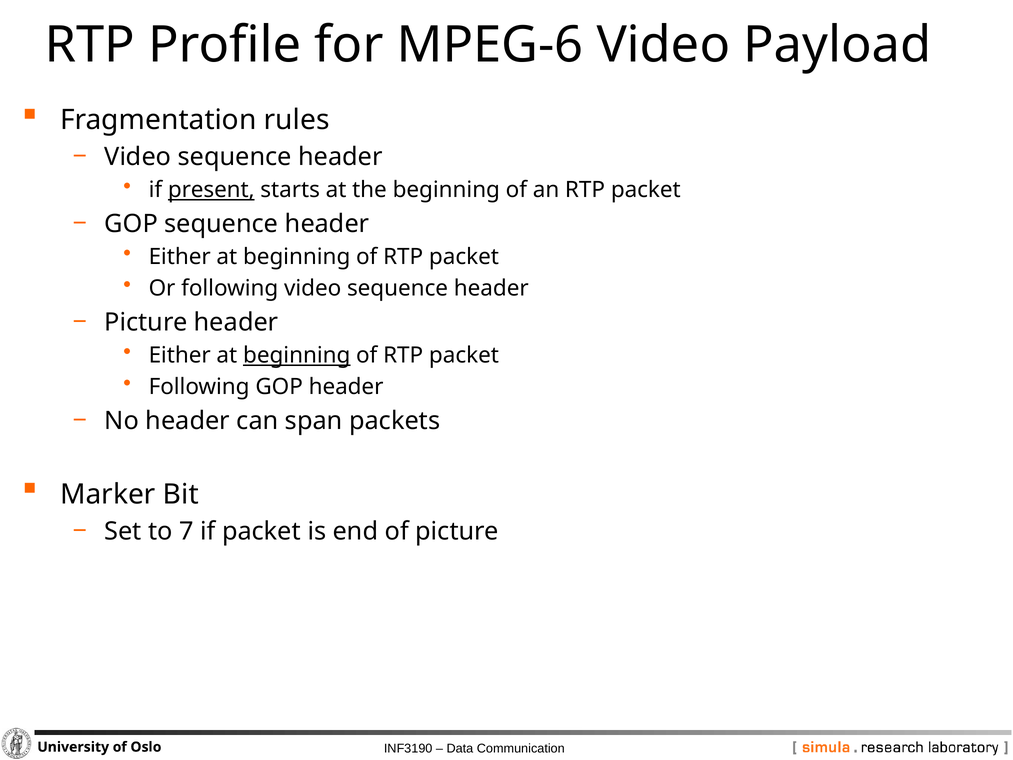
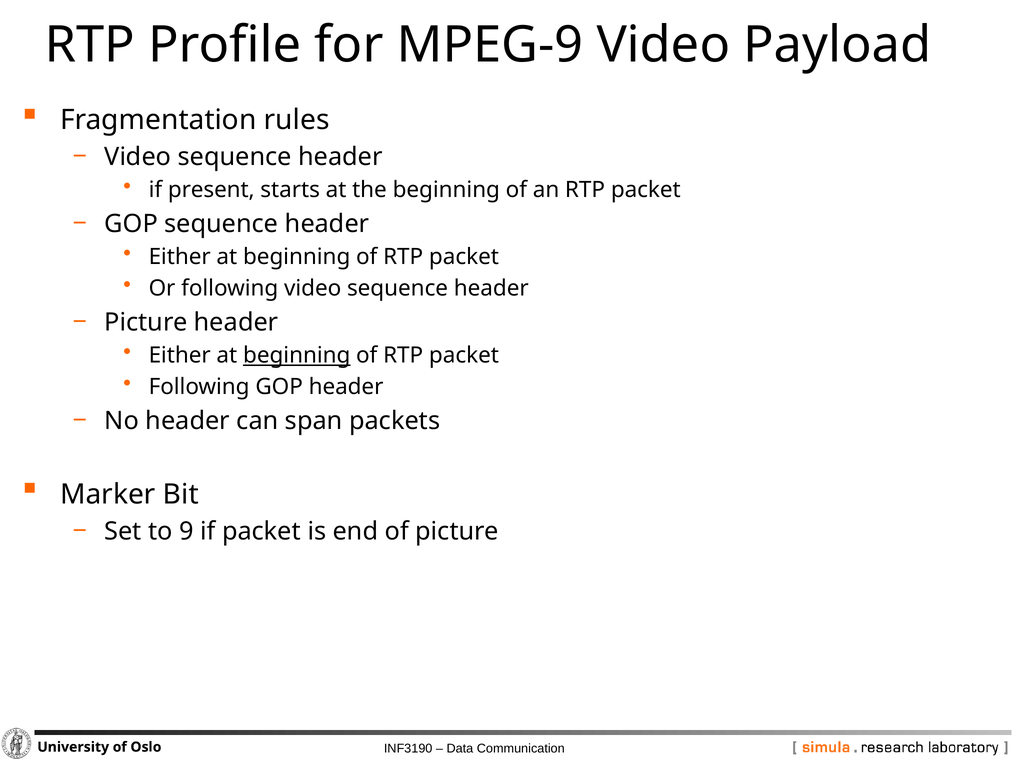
MPEG-6: MPEG-6 -> MPEG-9 (490, 45)
present underline: present -> none (211, 190)
7: 7 -> 9 (187, 531)
